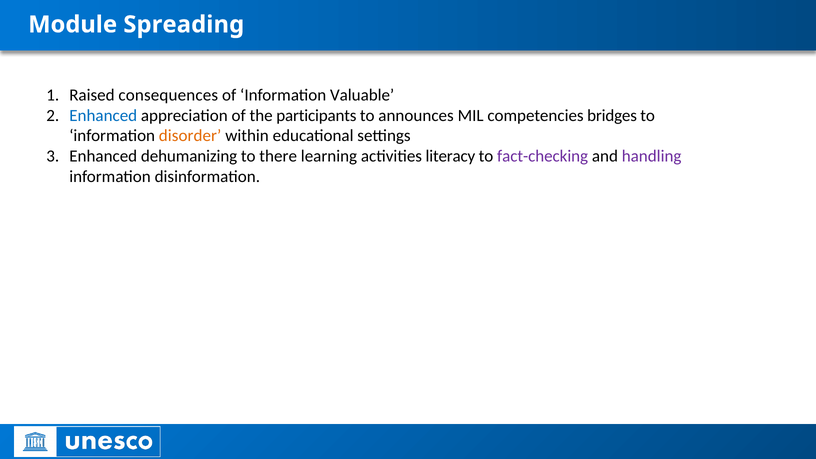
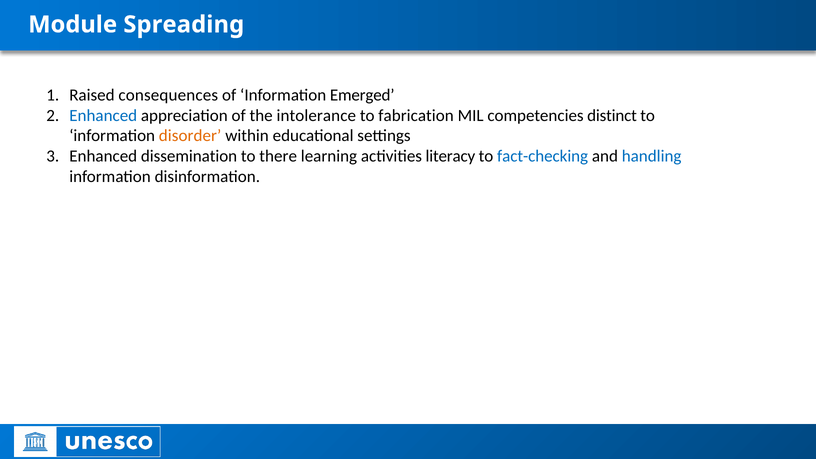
Valuable: Valuable -> Emerged (362, 95)
participants: participants -> intolerance (316, 115)
announces: announces -> fabrication (416, 115)
bridges: bridges -> distinct (612, 115)
dehumanizing: dehumanizing -> dissemination (189, 156)
fact-checking colour: purple -> blue (543, 156)
handling colour: purple -> blue (652, 156)
